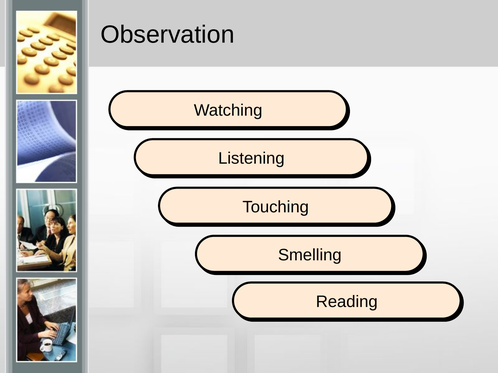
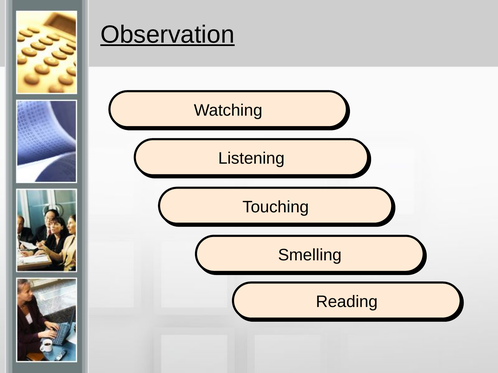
Observation underline: none -> present (167, 35)
